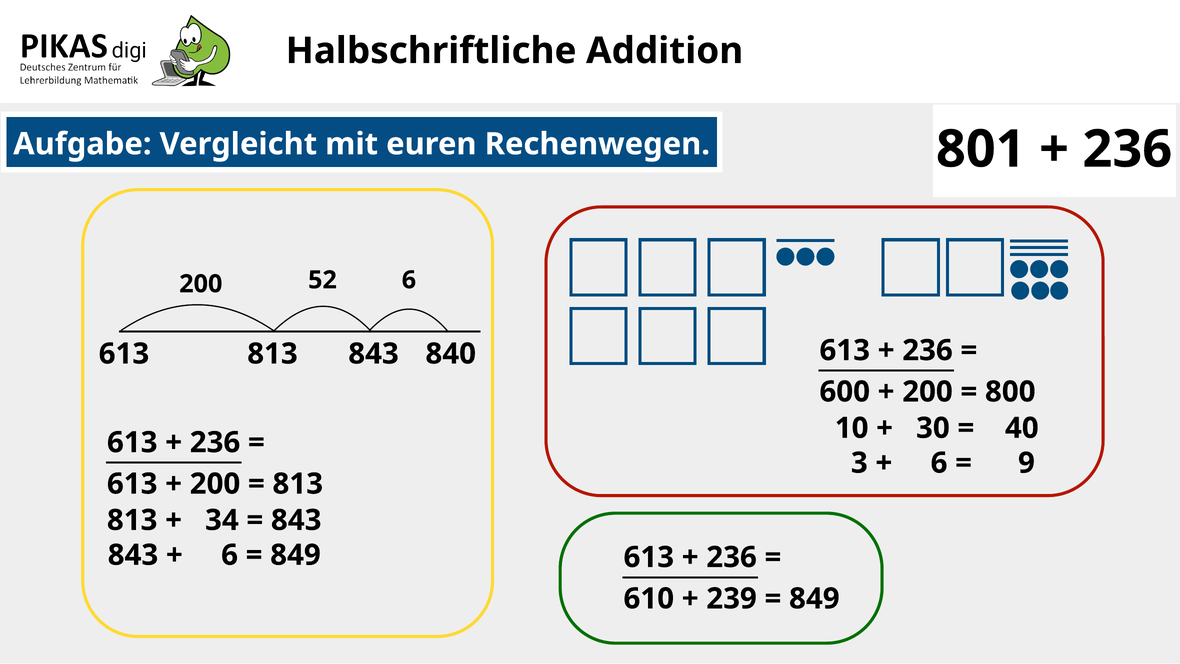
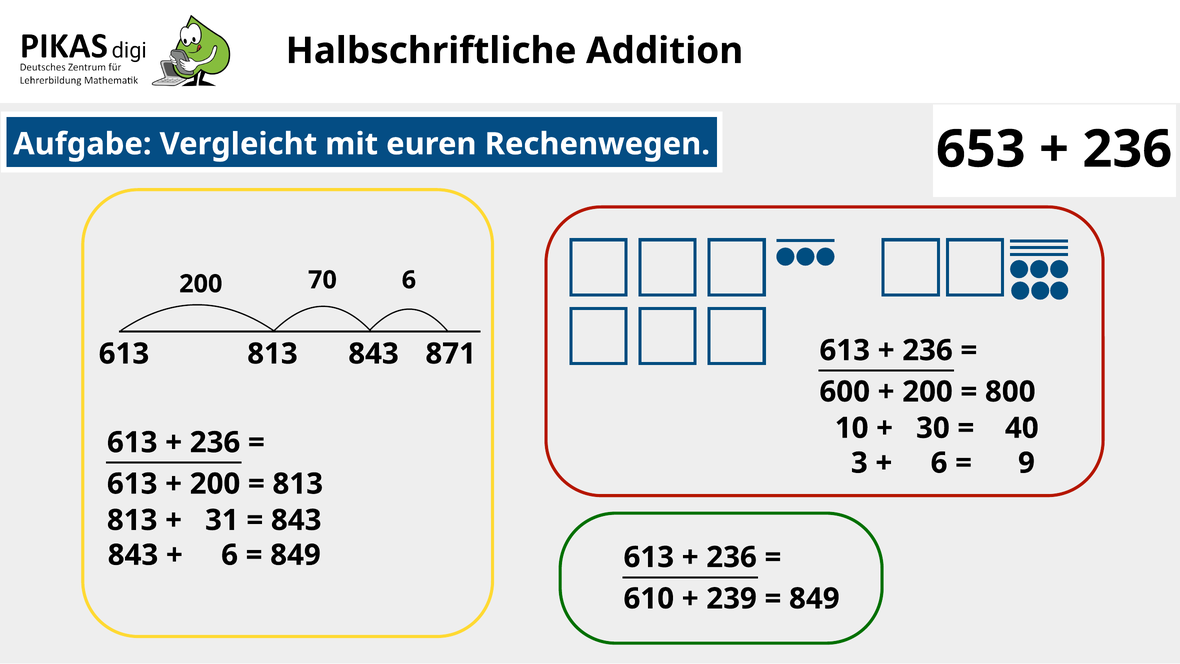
801: 801 -> 653 (981, 149)
52: 52 -> 70 (322, 280)
840: 840 -> 871 (451, 354)
34: 34 -> 31 (222, 520)
